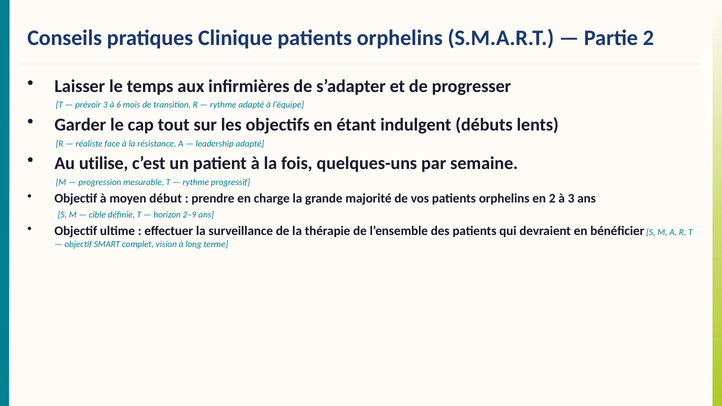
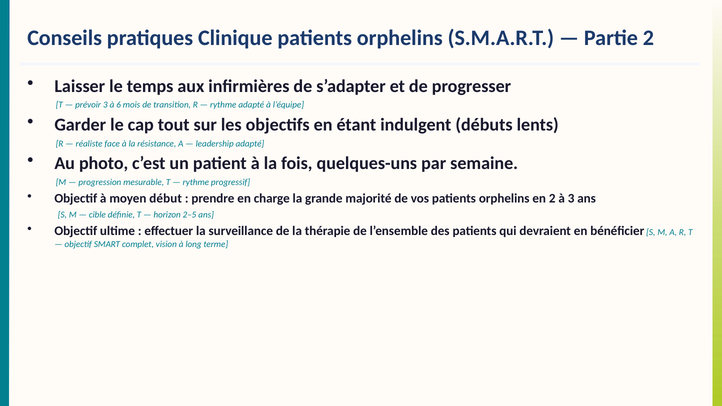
utilise: utilise -> photo (104, 163)
2–9: 2–9 -> 2–5 (190, 215)
